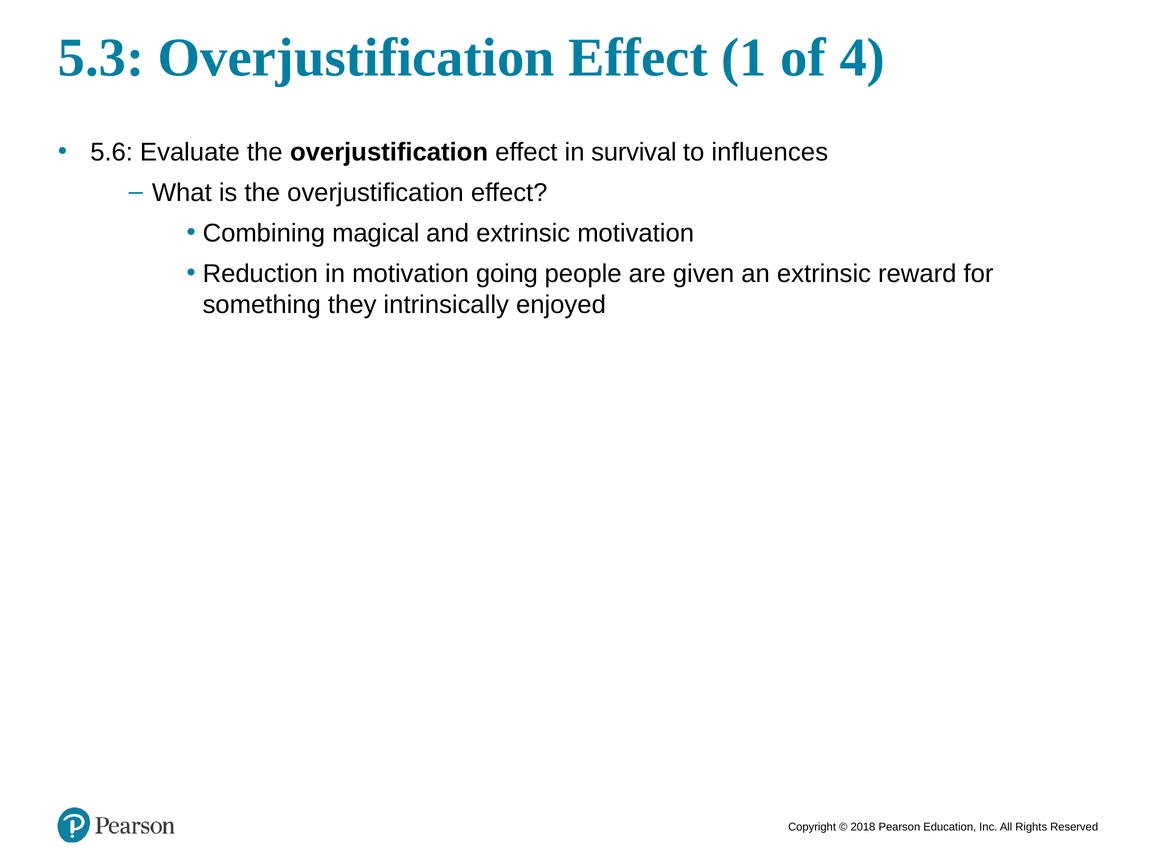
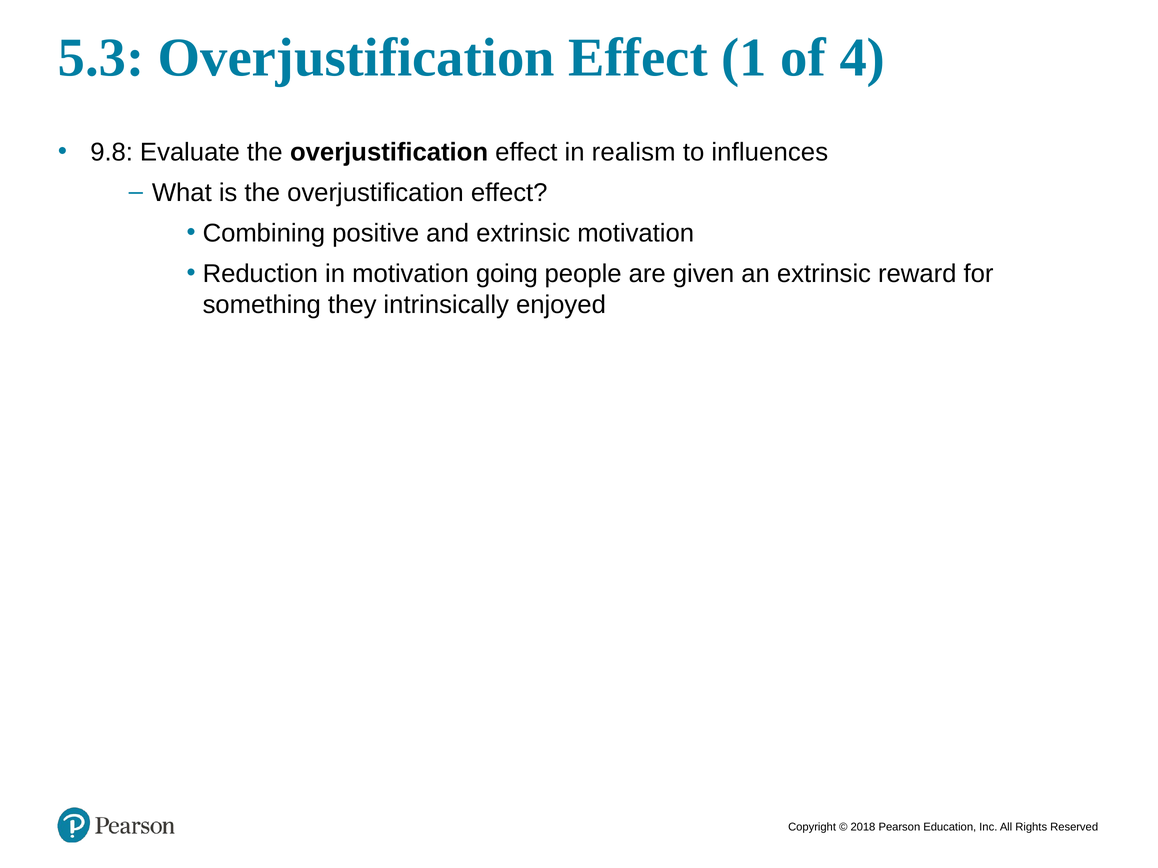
5.6: 5.6 -> 9.8 (112, 152)
survival: survival -> realism (634, 152)
magical: magical -> positive (376, 233)
